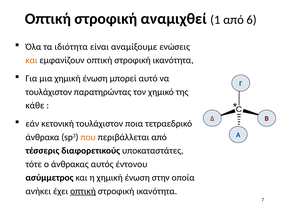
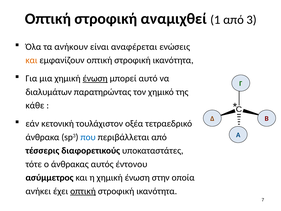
6: 6 -> 3 (252, 20)
ιδιότητα: ιδιότητα -> ανήκουν (71, 47)
αναμίξουμε: αναμίξουμε -> αναφέρεται (134, 47)
ένωση underline: none -> present (95, 78)
τουλάχιστον: τουλάχιστον -> διαλυμάτων (49, 92)
ποια: ποια -> οξέα (134, 123)
που colour: orange -> blue (88, 137)
